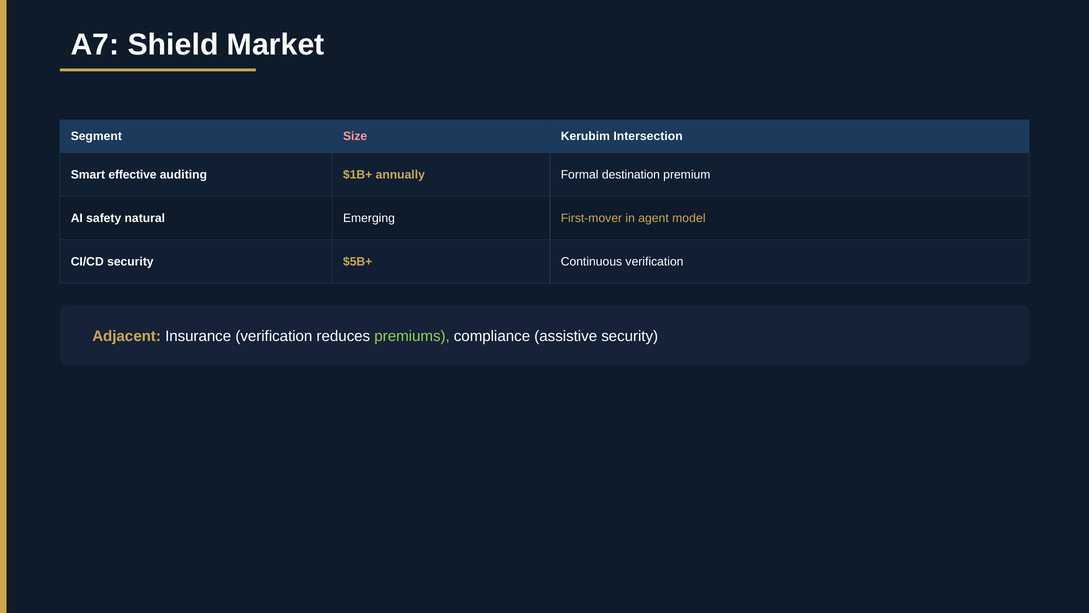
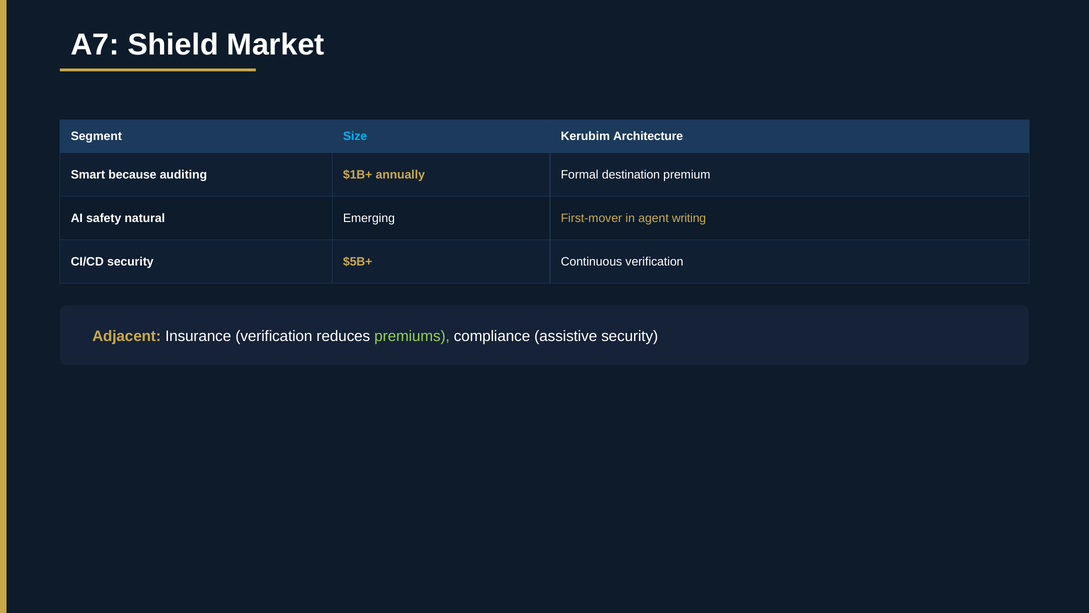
Size colour: pink -> light blue (355, 136)
Intersection: Intersection -> Architecture (648, 136)
effective: effective -> because (132, 174)
model: model -> writing (689, 218)
